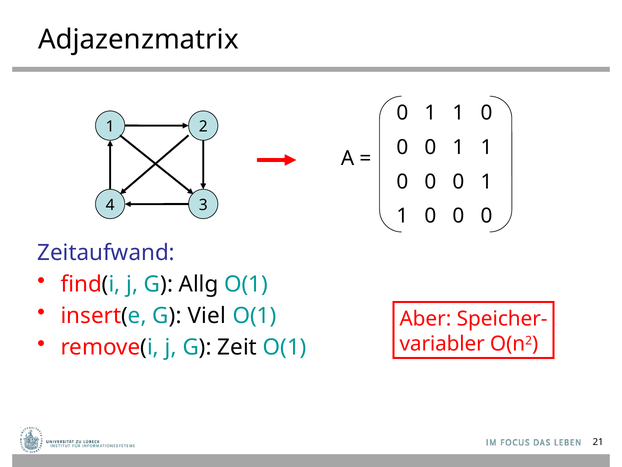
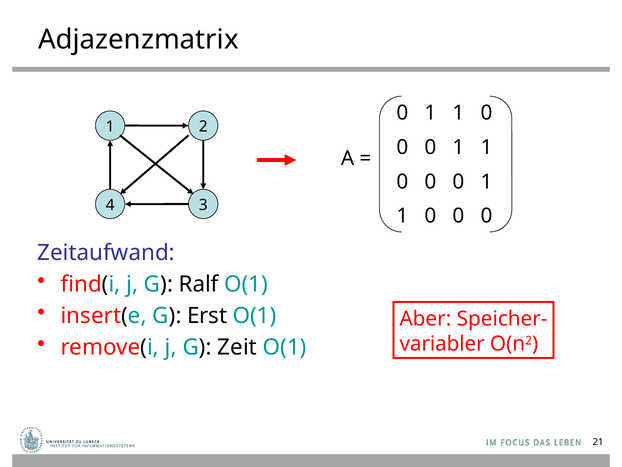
Allg: Allg -> Ralf (199, 284)
Viel: Viel -> Erst (207, 316)
